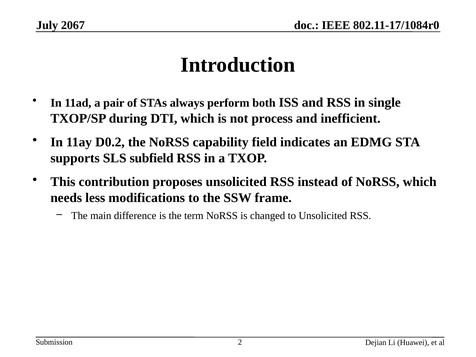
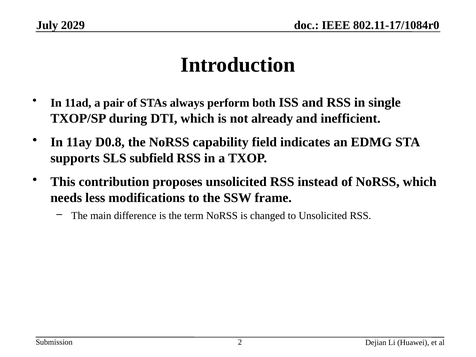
2067: 2067 -> 2029 (73, 25)
process: process -> already (272, 118)
D0.2: D0.2 -> D0.8 (110, 142)
